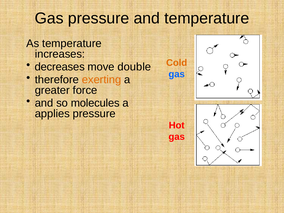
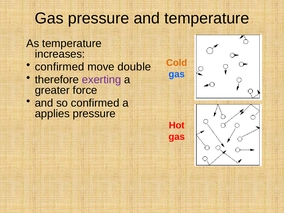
decreases: decreases -> confirmed (60, 67)
exerting colour: orange -> purple (102, 80)
so molecules: molecules -> confirmed (95, 103)
